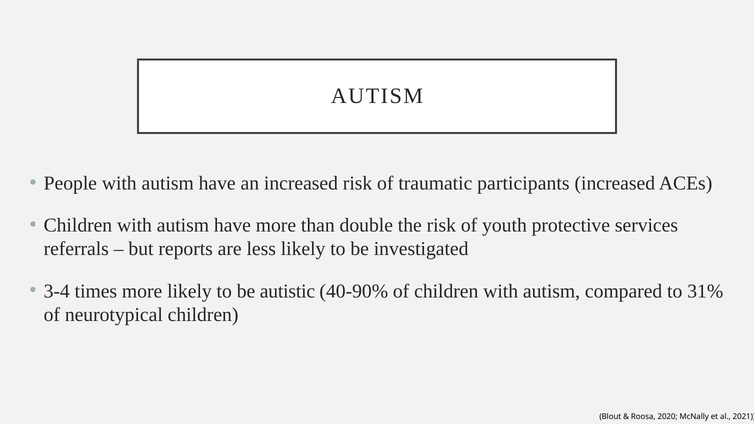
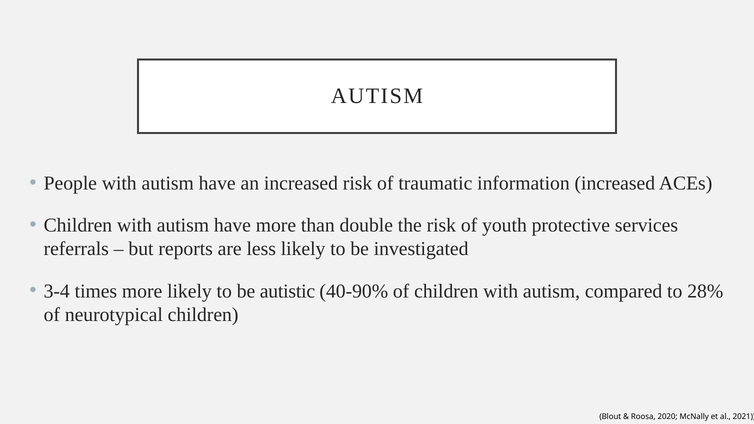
participants: participants -> information (523, 183)
31%: 31% -> 28% (705, 291)
